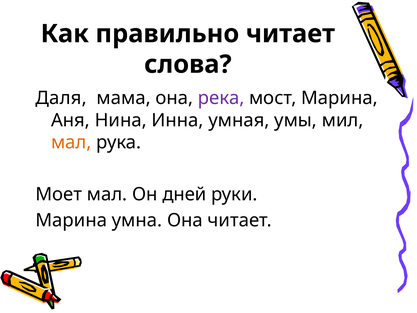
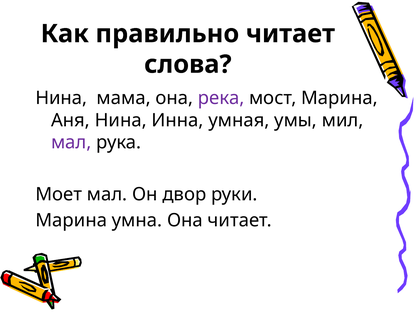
Даля: Даля -> Нина (61, 98)
мал colour: orange -> purple (71, 142)
дней: дней -> двор (184, 194)
